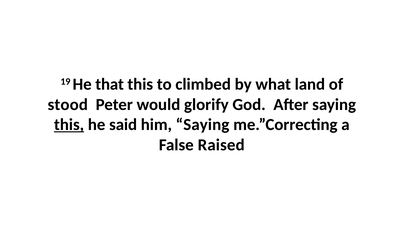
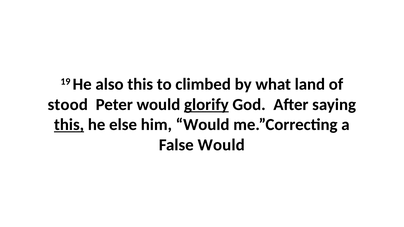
that: that -> also (110, 84)
glorify underline: none -> present (206, 105)
said: said -> else (123, 125)
him Saying: Saying -> Would (203, 125)
False Raised: Raised -> Would (221, 145)
